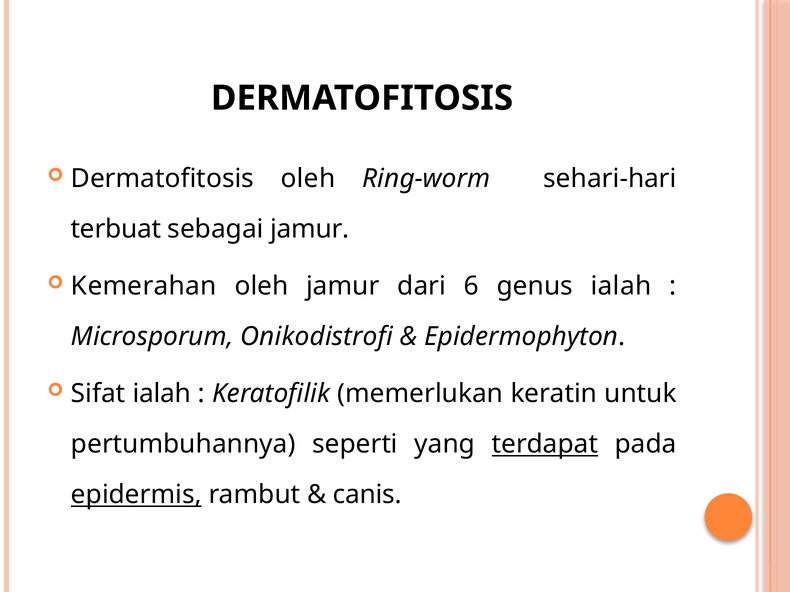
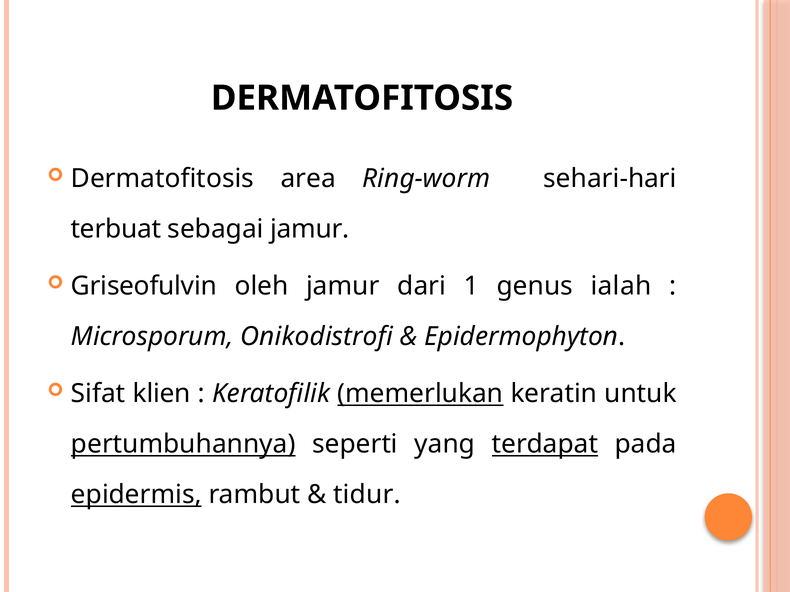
Dermatofitosis oleh: oleh -> area (308, 179)
Kemerahan: Kemerahan -> Griseofulvin (144, 286)
6: 6 -> 1 (471, 286)
Sifat ialah: ialah -> klien (162, 394)
memerlukan underline: none -> present (420, 394)
pertumbuhannya underline: none -> present (183, 445)
canis: canis -> tidur (367, 495)
